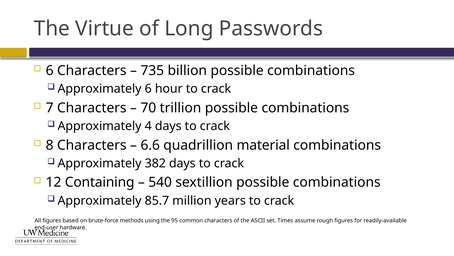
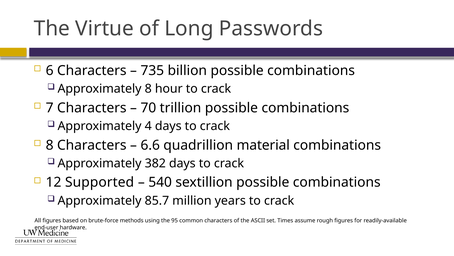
Approximately 6: 6 -> 8 (148, 89)
Containing: Containing -> Supported (100, 182)
